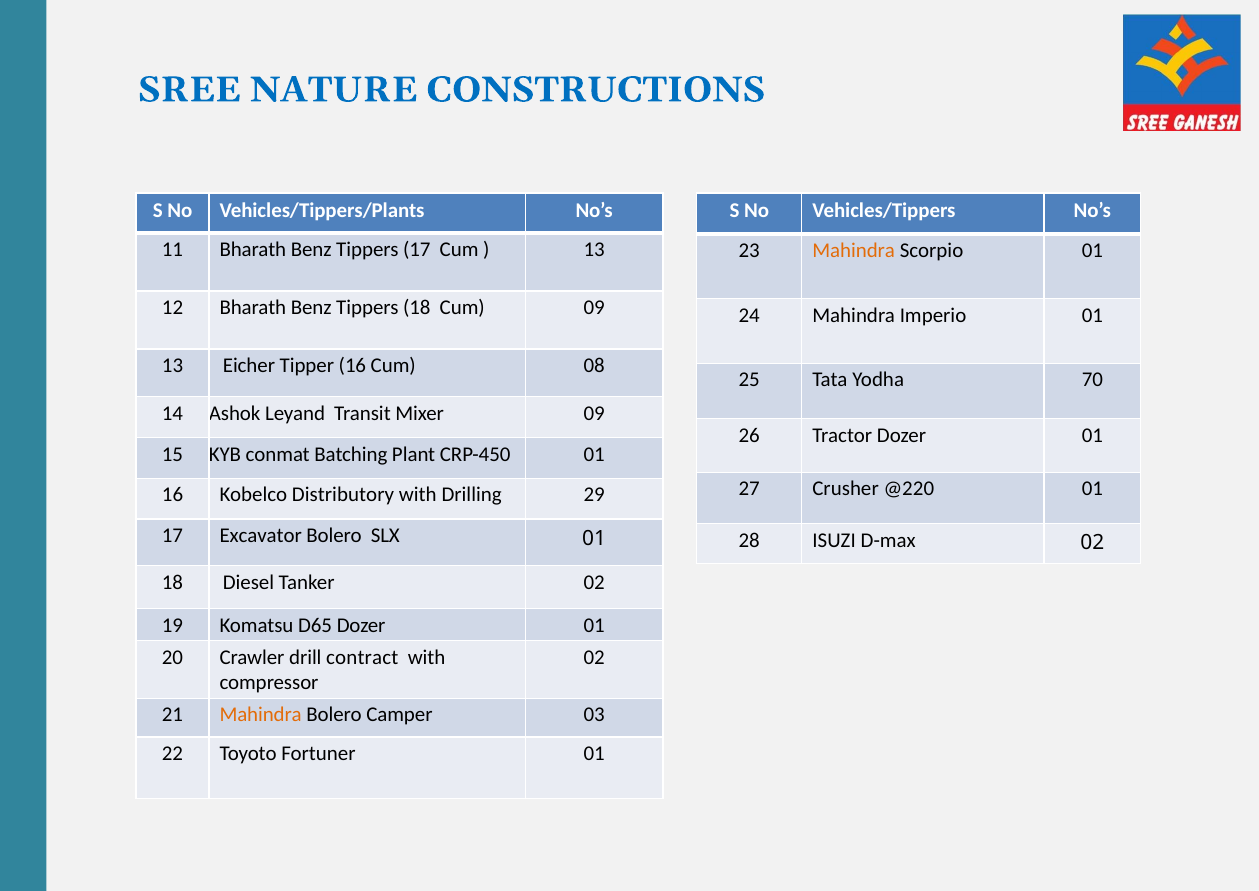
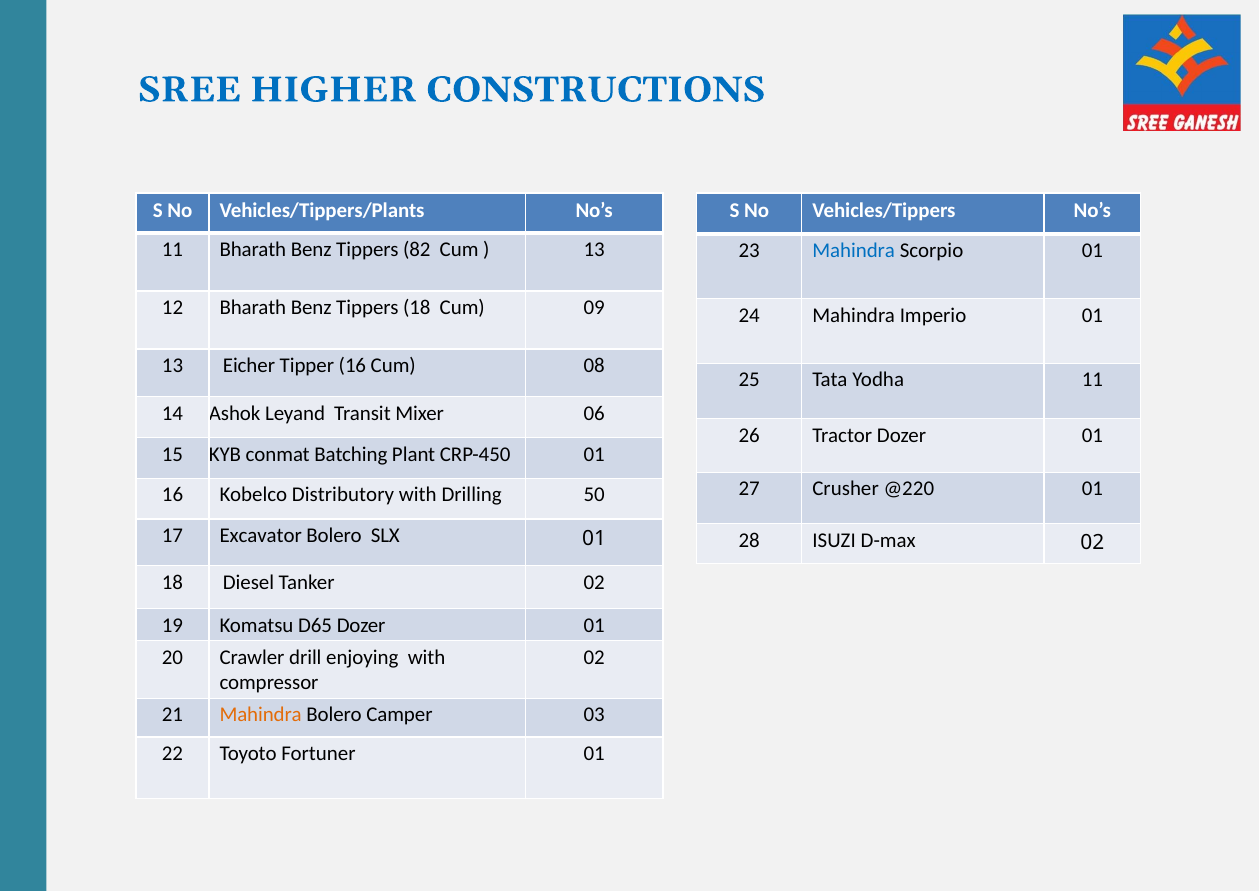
NATURE: NATURE -> HIGHER (334, 90)
Tippers 17: 17 -> 82 (417, 250)
Mahindra colour: orange -> blue (854, 251)
Yodha 70: 70 -> 11 (1092, 380)
Mixer 09: 09 -> 06 (594, 413)
29: 29 -> 50 (594, 495)
contract: contract -> enjoying (362, 657)
